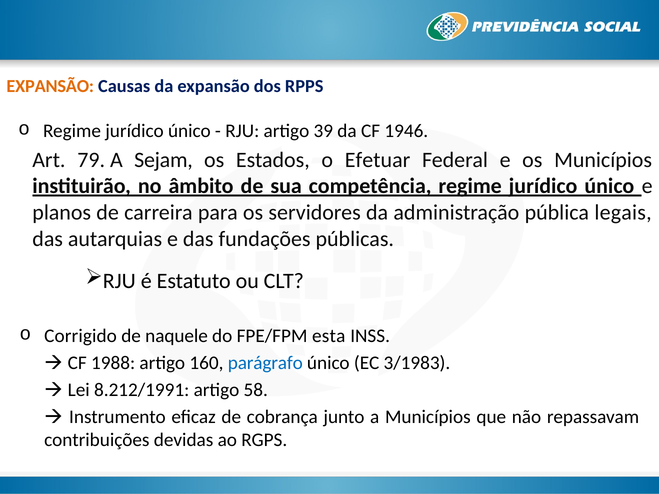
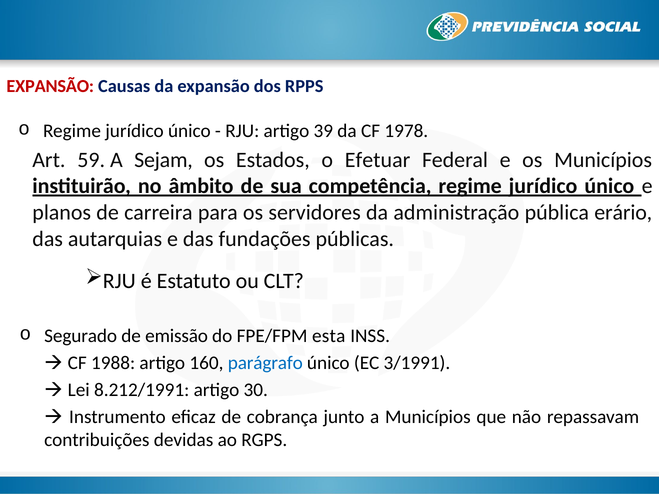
EXPANSÃO colour: orange -> red (50, 86)
1946: 1946 -> 1978 (406, 131)
79: 79 -> 59 (91, 160)
legais: legais -> erário (623, 213)
Corrigido: Corrigido -> Segurado (81, 336)
naquele: naquele -> emissão (177, 336)
3/1983: 3/1983 -> 3/1991 (417, 363)
58: 58 -> 30 (256, 390)
